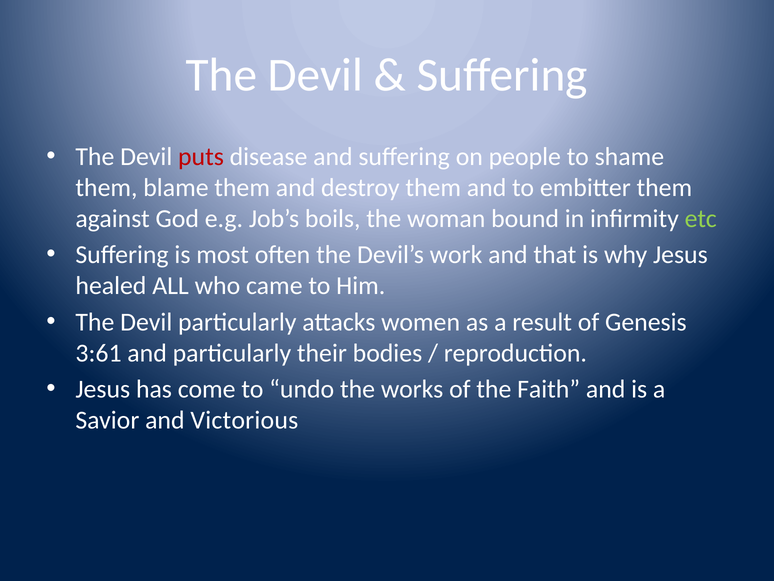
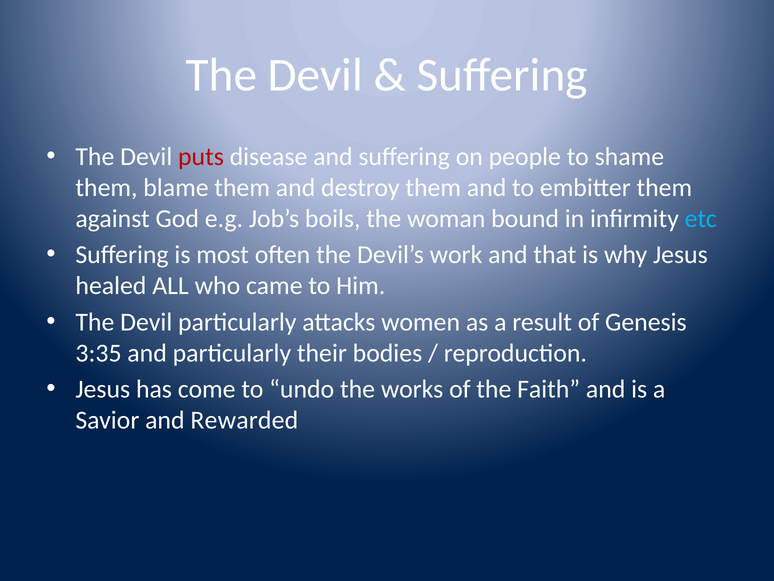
etc colour: light green -> light blue (701, 219)
3:61: 3:61 -> 3:35 (99, 353)
Victorious: Victorious -> Rewarded (244, 420)
